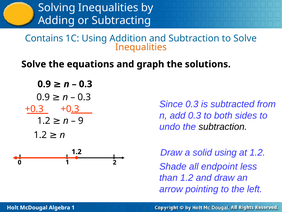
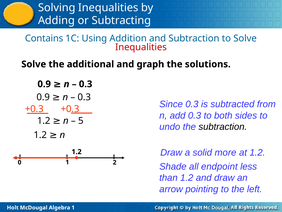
Inequalities colour: orange -> red (141, 47)
equations: equations -> additional (90, 64)
9: 9 -> 5 (81, 120)
solid using: using -> more (226, 152)
